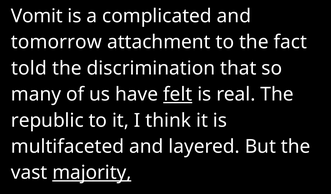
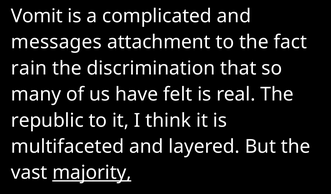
tomorrow: tomorrow -> messages (56, 42)
told: told -> rain (29, 68)
felt underline: present -> none (178, 94)
